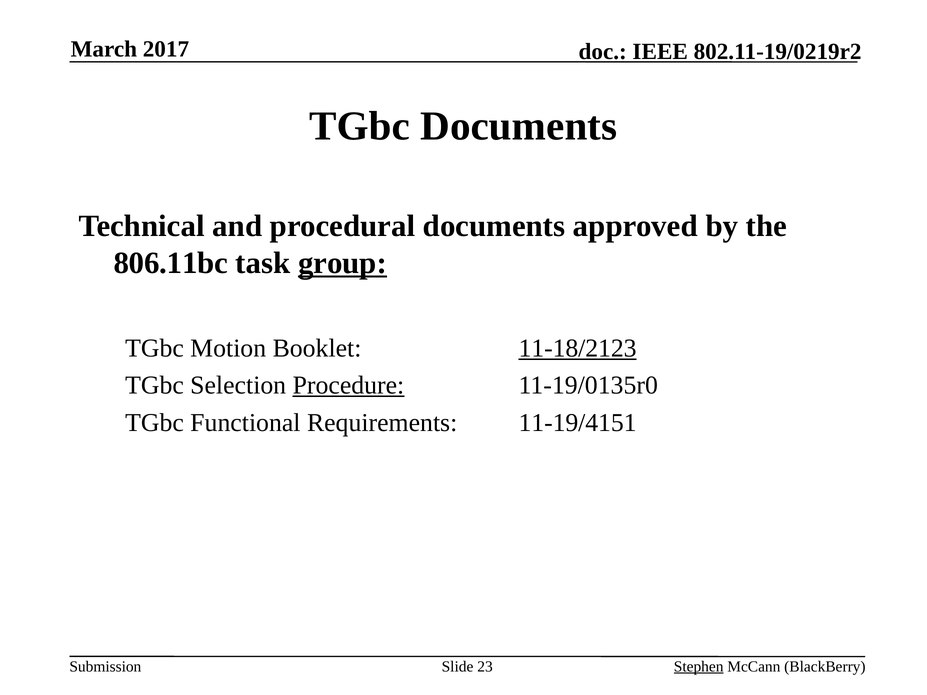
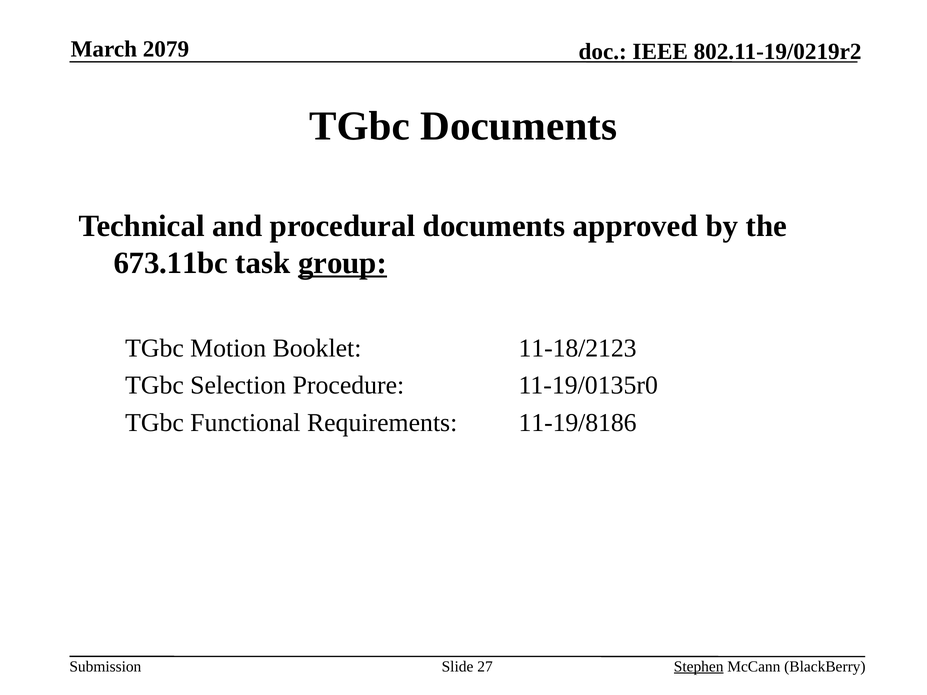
2017: 2017 -> 2079 (166, 49)
806.11bc: 806.11bc -> 673.11bc (171, 263)
11-18/2123 underline: present -> none (578, 348)
Procedure underline: present -> none (348, 386)
11-19/4151: 11-19/4151 -> 11-19/8186 (578, 423)
23: 23 -> 27 (485, 667)
